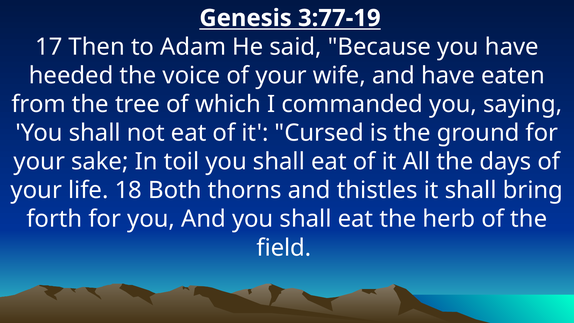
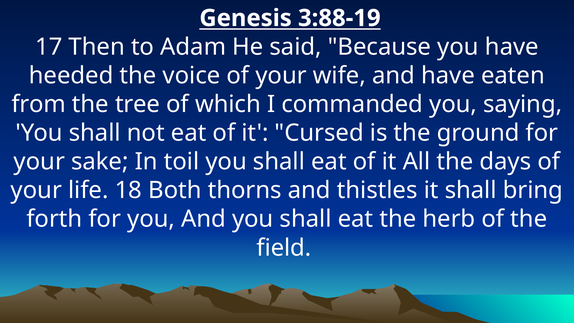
3:77-19: 3:77-19 -> 3:88-19 (339, 18)
